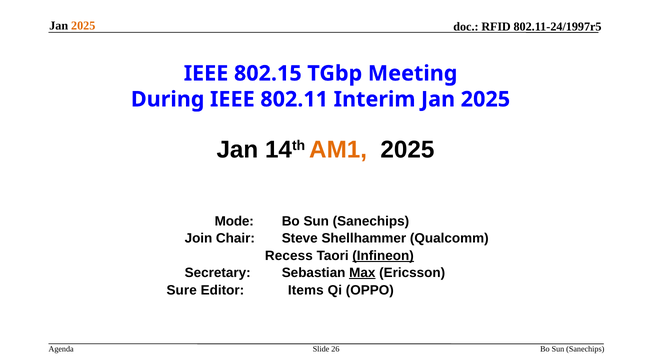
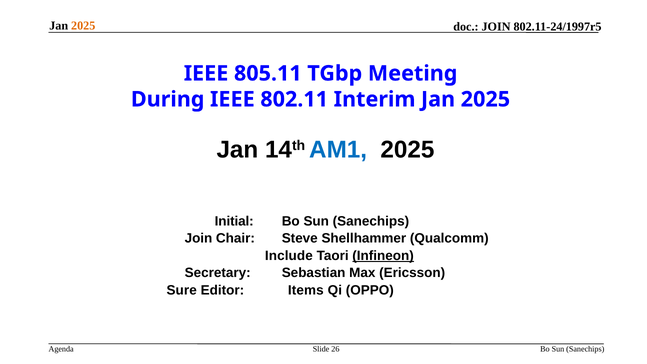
RFID: RFID -> JOIN (496, 27)
802.15: 802.15 -> 805.11 (268, 73)
AM1 colour: orange -> blue (338, 150)
Mode: Mode -> Initial (234, 221)
Recess: Recess -> Include (289, 256)
Max underline: present -> none (362, 273)
